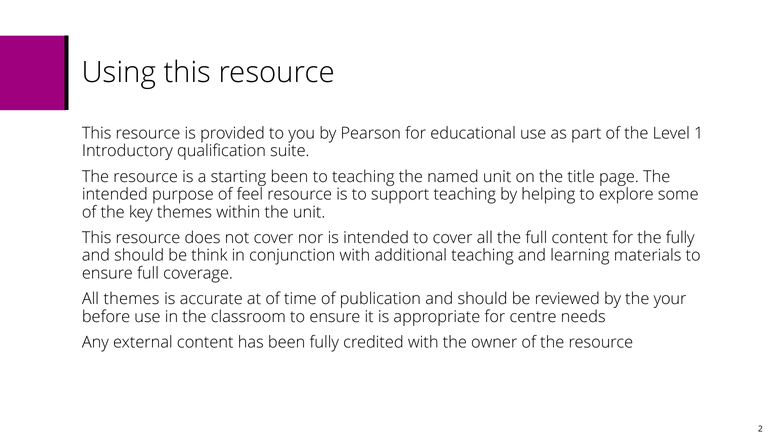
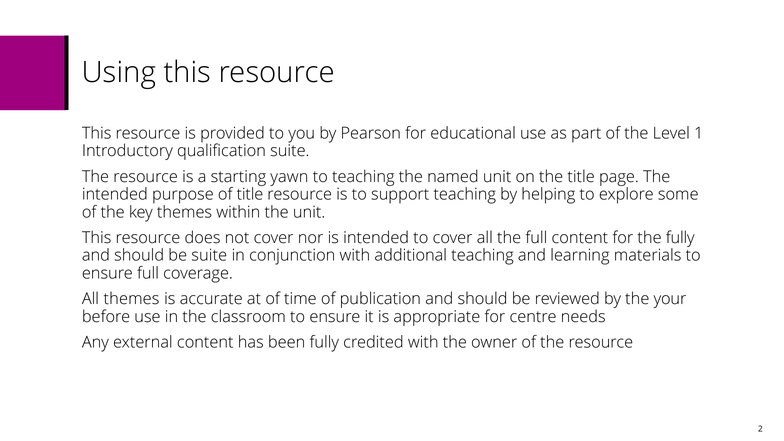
starting been: been -> yawn (289, 177)
of feel: feel -> title (250, 195)
be think: think -> suite (209, 256)
